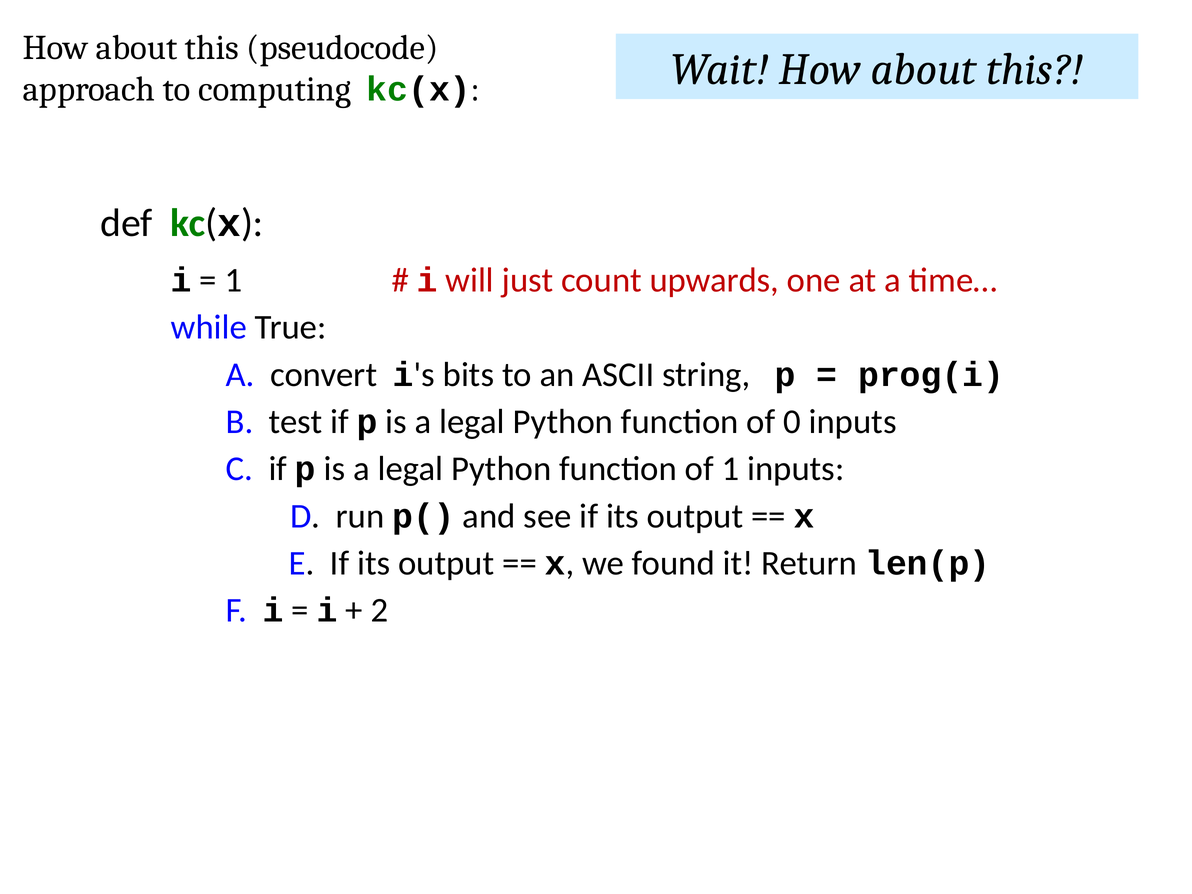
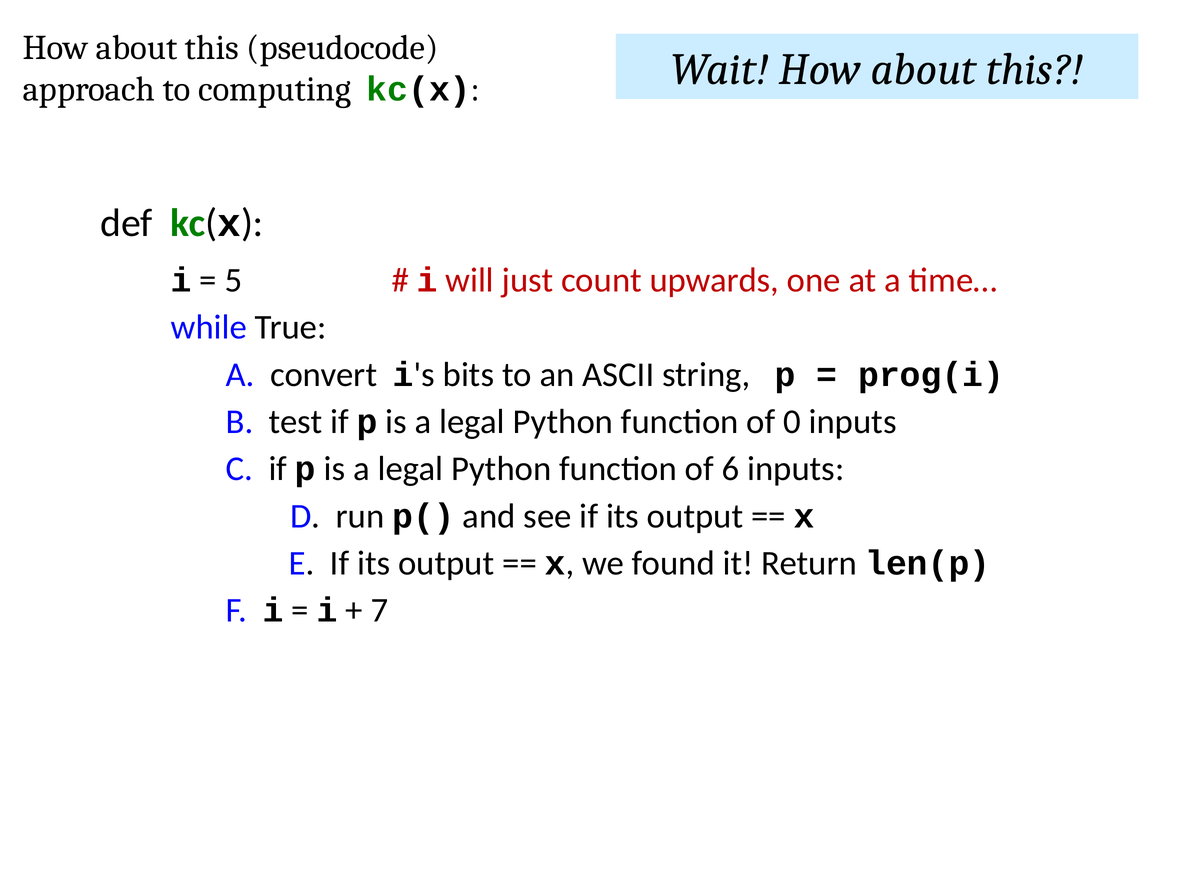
1: 1 -> 5 (233, 280)
of 1: 1 -> 6 (730, 469)
2: 2 -> 7 (379, 610)
